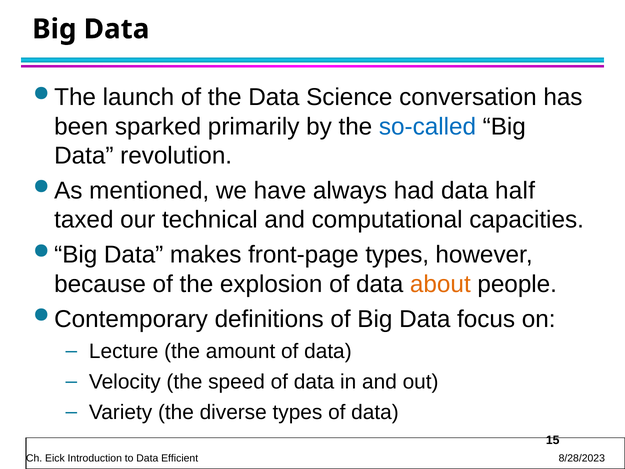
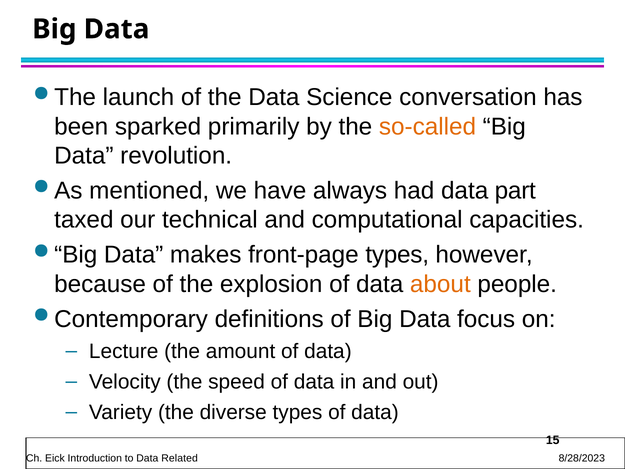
so-called colour: blue -> orange (428, 127)
half: half -> part (515, 191)
Efficient: Efficient -> Related (180, 458)
